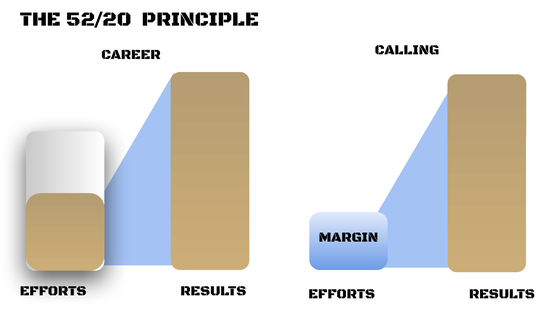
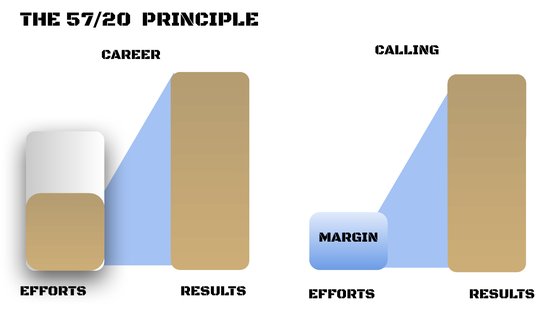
52/20: 52/20 -> 57/20 (99, 19)
